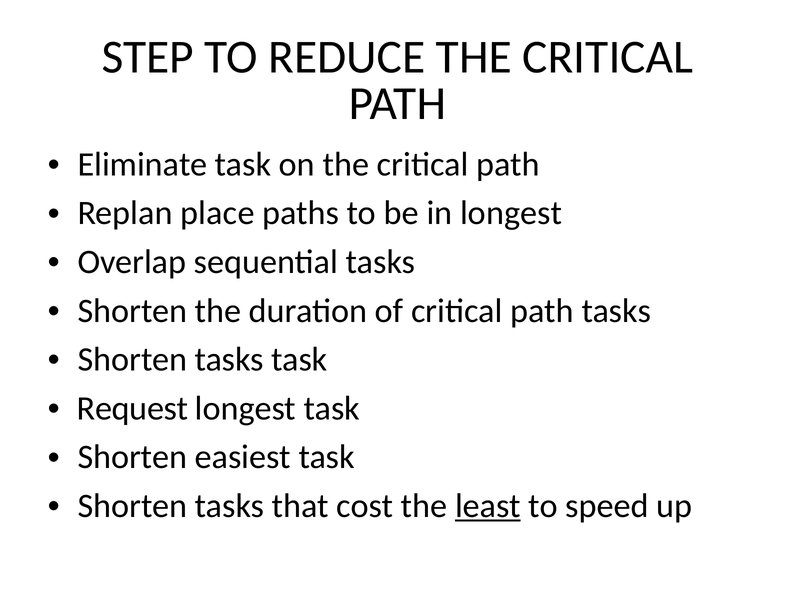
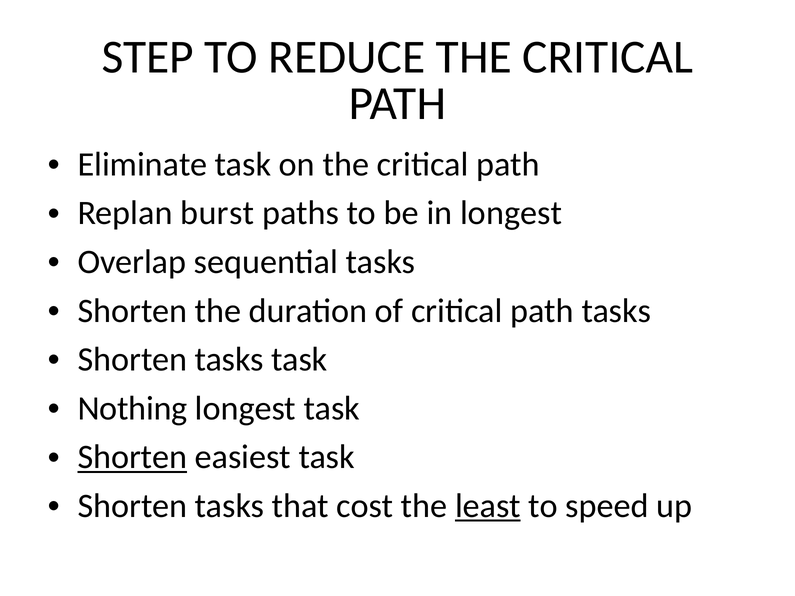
place: place -> burst (217, 213)
Request: Request -> Nothing (132, 409)
Shorten underline: none -> present (132, 457)
